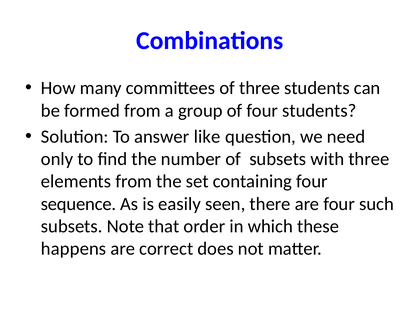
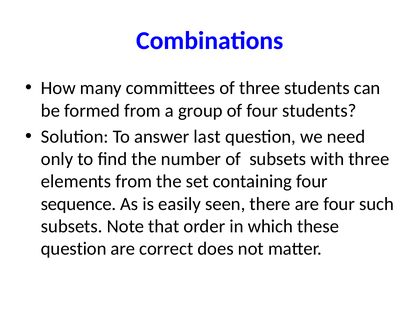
like: like -> last (207, 137)
happens: happens -> question (74, 249)
